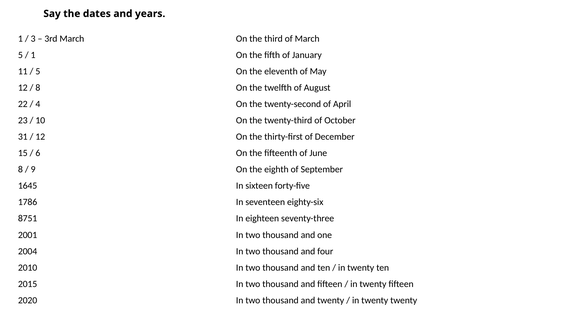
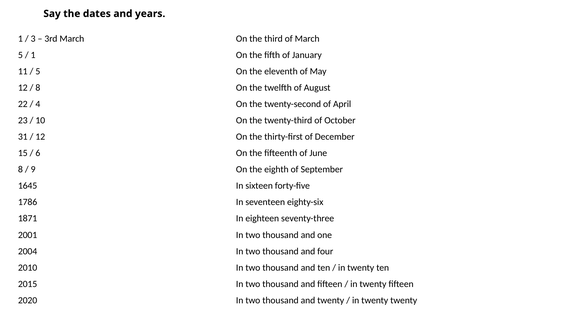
8751: 8751 -> 1871 (28, 219)
